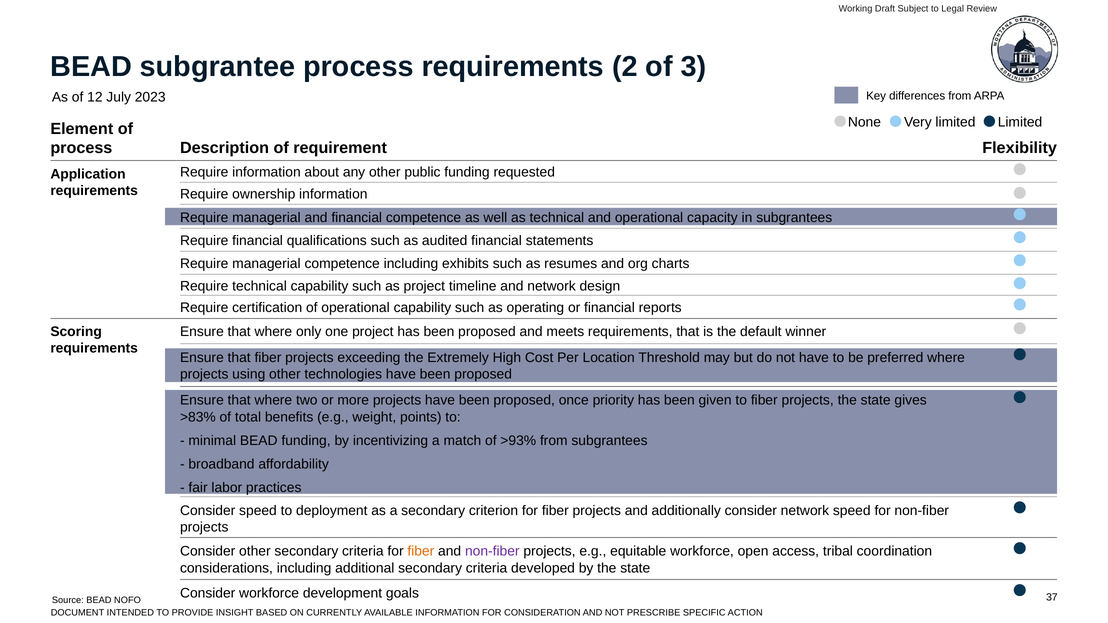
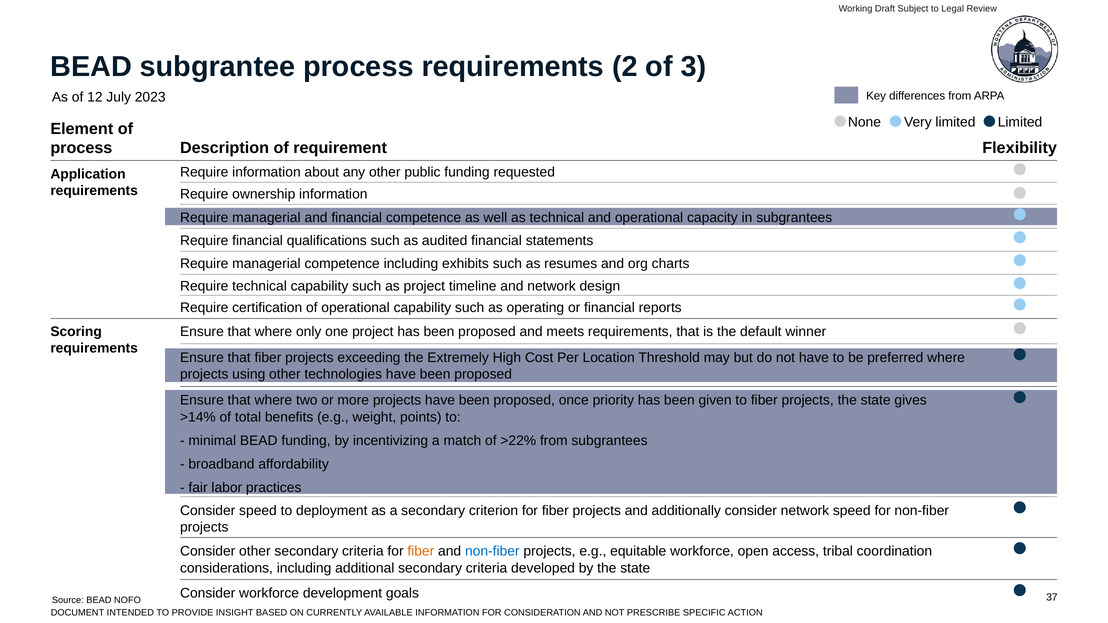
>83%: >83% -> >14% (198, 417)
>93%: >93% -> >22% (518, 441)
non-fiber colour: purple -> blue (492, 552)
